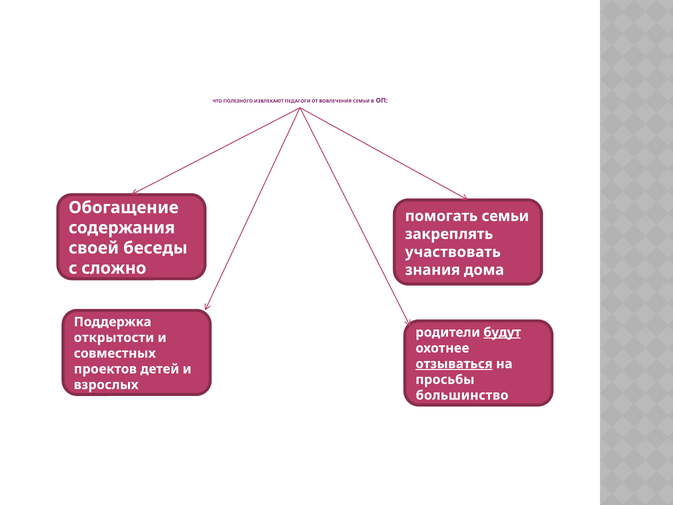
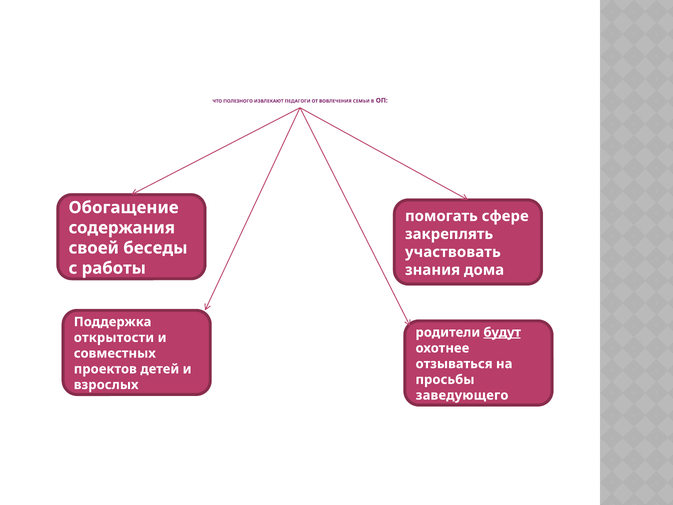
помогать семьи: семьи -> сфере (505, 216)
сложно: сложно -> работы (114, 268)
отзываться underline: present -> none (454, 364)
большинство: большинство -> заведующего (462, 395)
